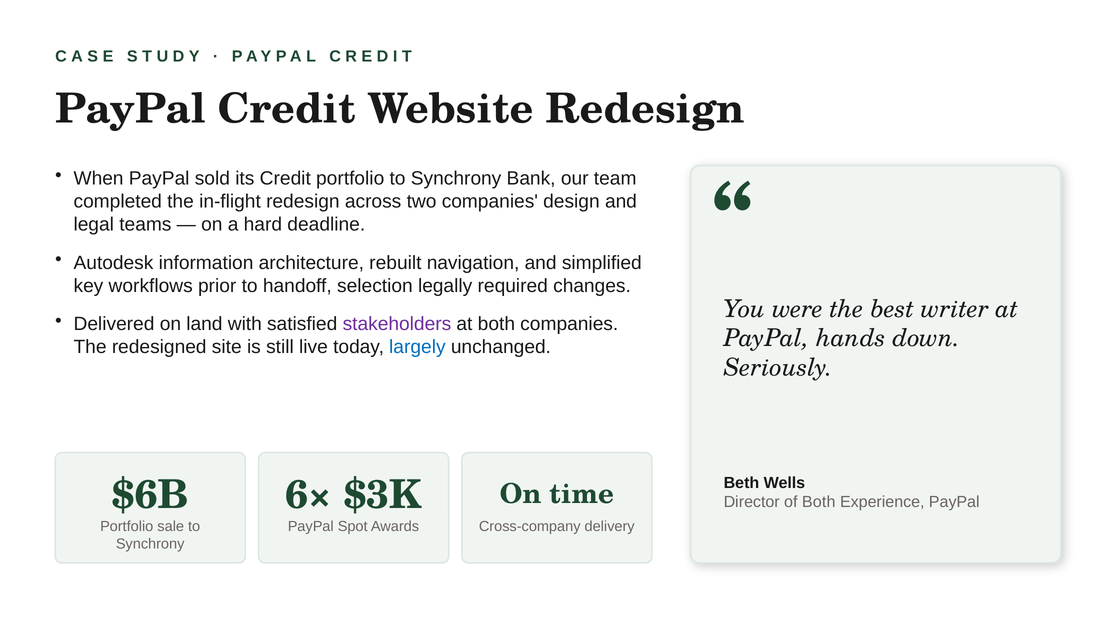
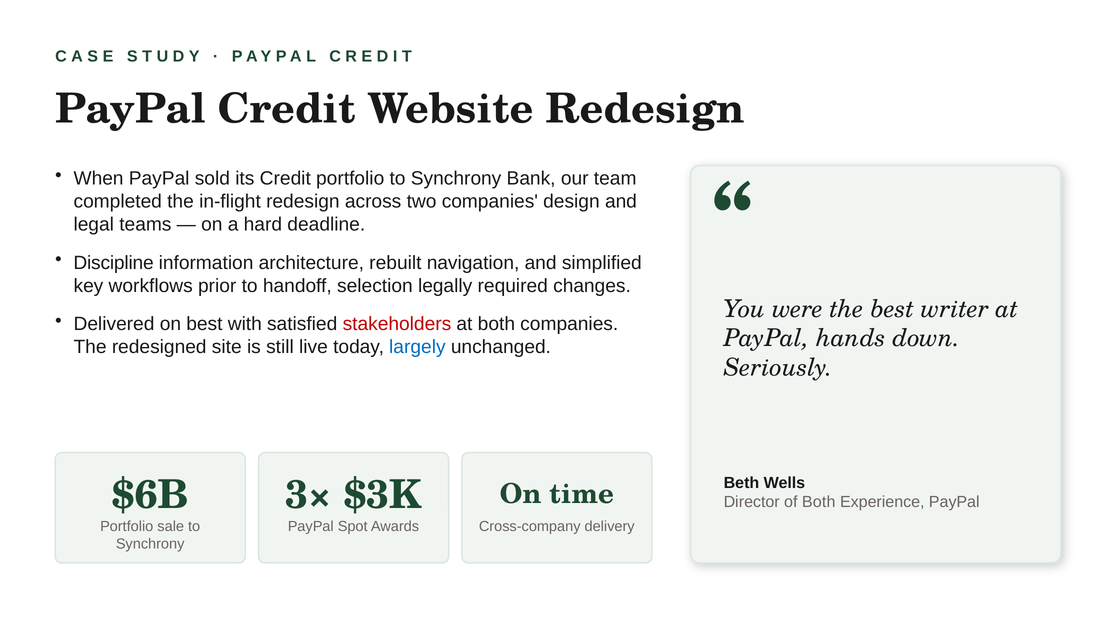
Autodesk: Autodesk -> Discipline (114, 263)
on land: land -> best (204, 324)
stakeholders colour: purple -> red (397, 324)
6×: 6× -> 3× (309, 496)
